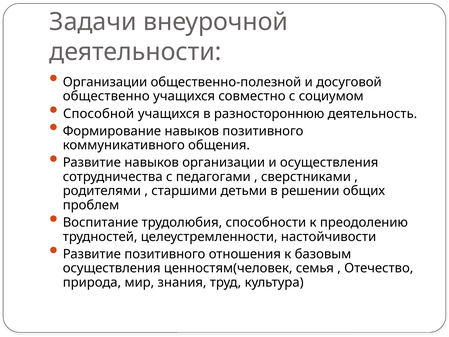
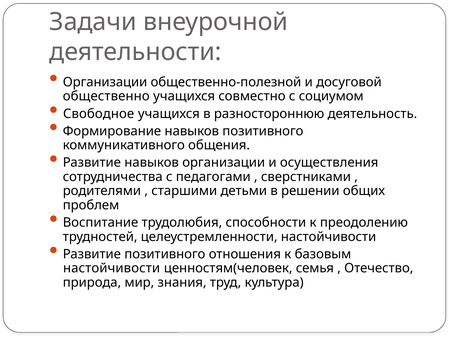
Способной: Способной -> Свободное (99, 114)
осуществления: осуществления -> настойчивости (112, 268)
